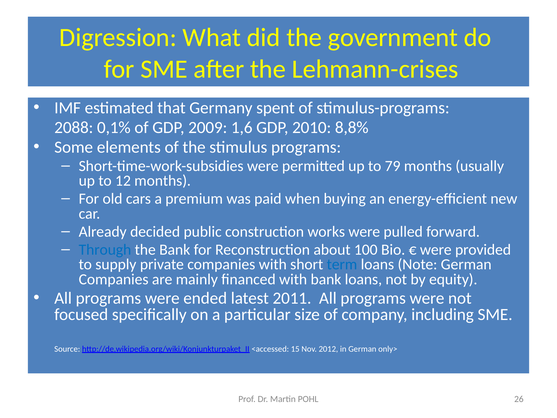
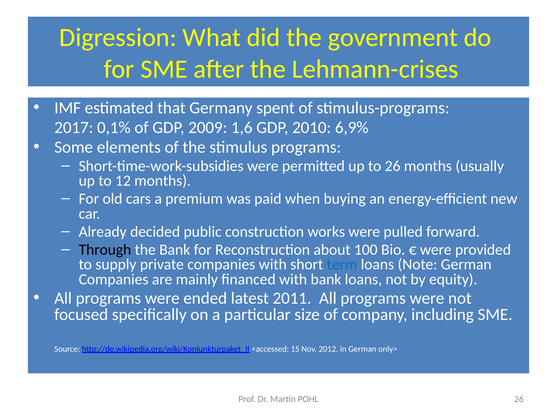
2088: 2088 -> 2017 (74, 127)
8,8%: 8,8% -> 6,9% (352, 127)
to 79: 79 -> 26 (393, 166)
Through colour: blue -> black (105, 250)
